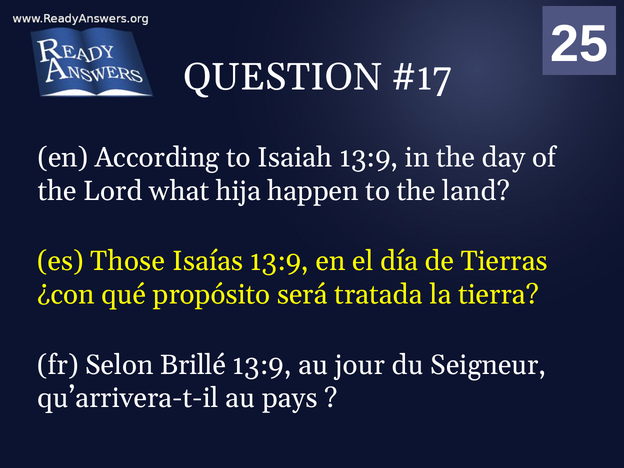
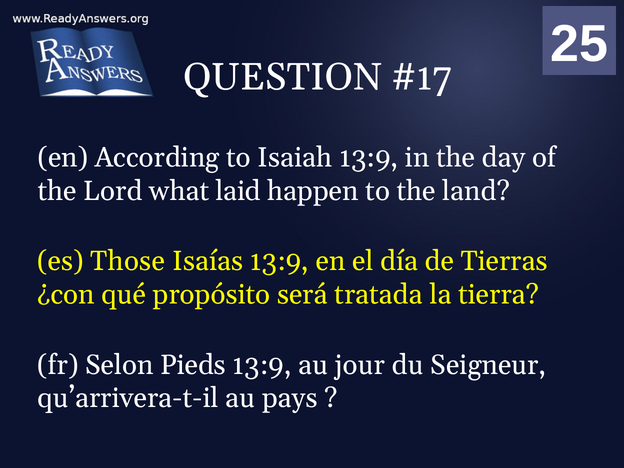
hija: hija -> laid (238, 191)
Brillé: Brillé -> Pieds (193, 365)
